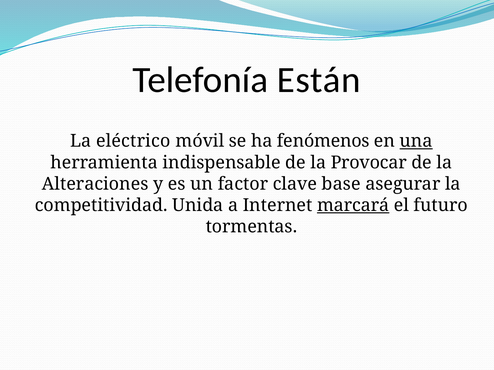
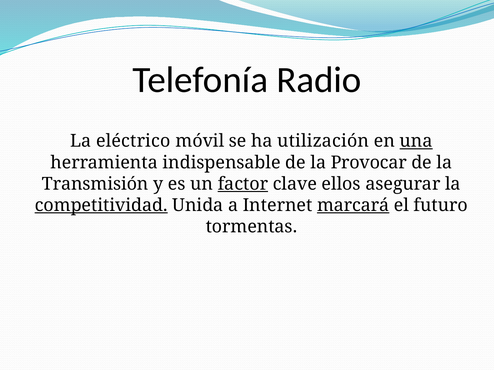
Están: Están -> Radio (319, 80)
fenómenos: fenómenos -> utilización (323, 141)
Alteraciones: Alteraciones -> Transmisión (95, 184)
factor underline: none -> present (243, 184)
base: base -> ellos (341, 184)
competitividad underline: none -> present (101, 205)
